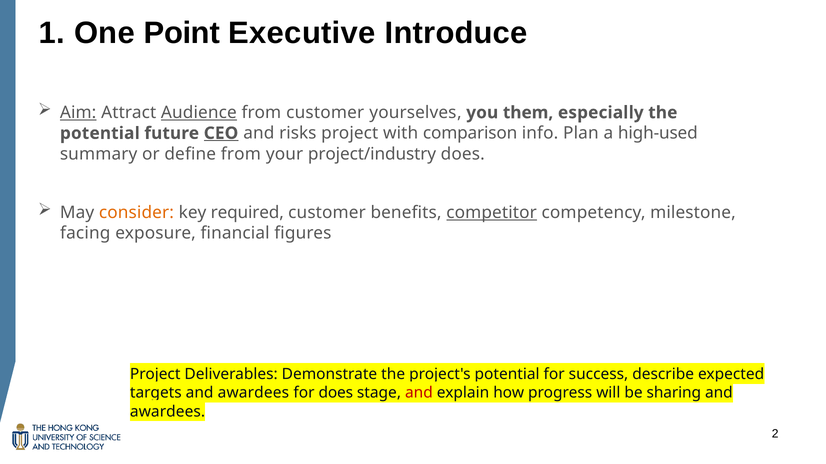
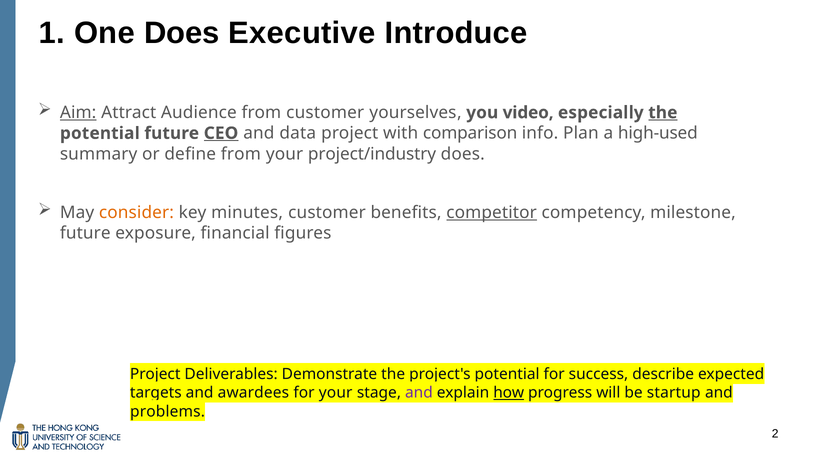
One Point: Point -> Does (182, 33)
Audience underline: present -> none (199, 113)
them: them -> video (528, 113)
the underline: none -> present (663, 113)
risks: risks -> data (298, 133)
required: required -> minutes (247, 213)
facing: facing -> future (85, 233)
for does: does -> your (336, 393)
and colour: red -> purple (419, 393)
how underline: none -> present (509, 393)
sharing: sharing -> startup (674, 393)
awardees: awardees -> problems (167, 412)
